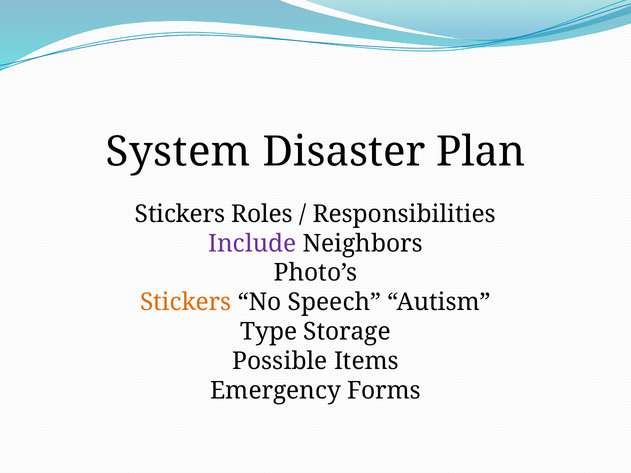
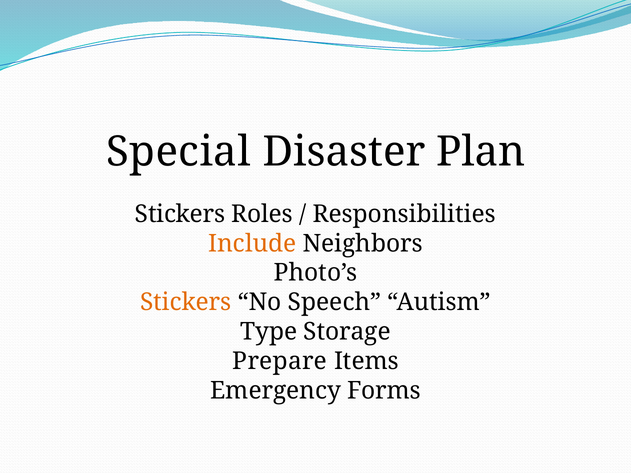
System: System -> Special (178, 152)
Include colour: purple -> orange (252, 244)
Possible: Possible -> Prepare (280, 361)
